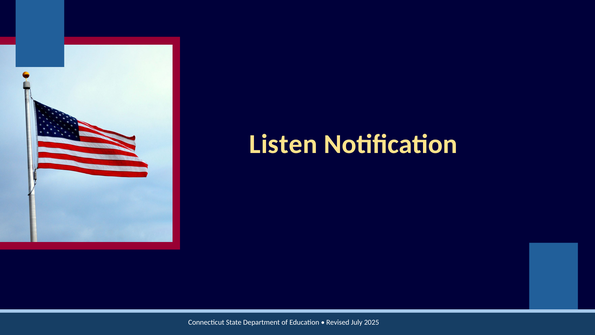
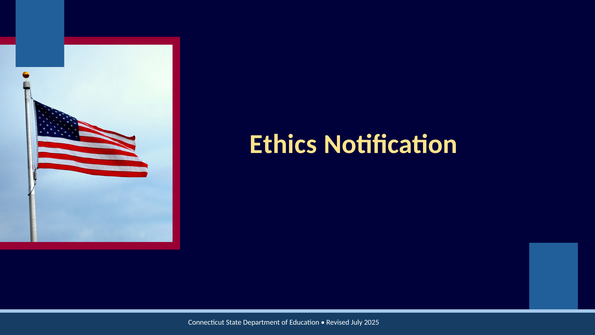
Listen: Listen -> Ethics (283, 144)
